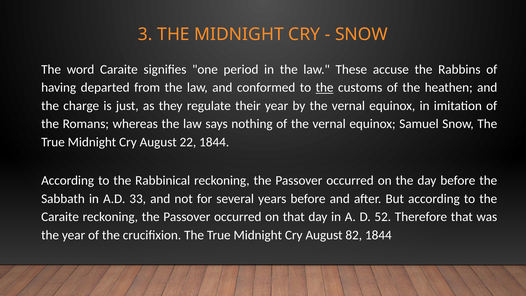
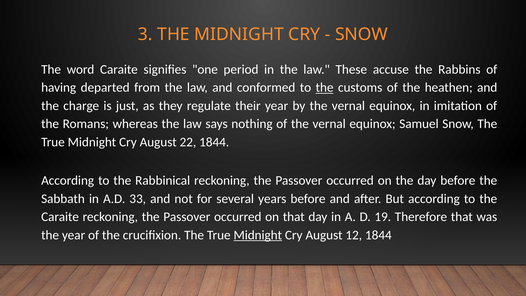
52: 52 -> 19 (383, 217)
Midnight underline: none -> present (258, 235)
82: 82 -> 12 (354, 235)
